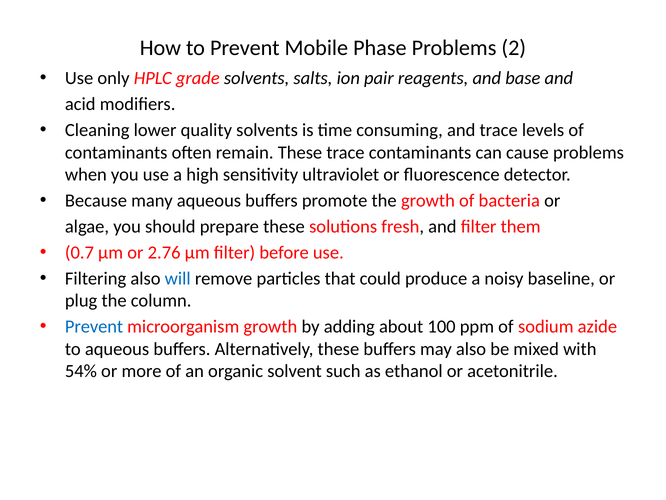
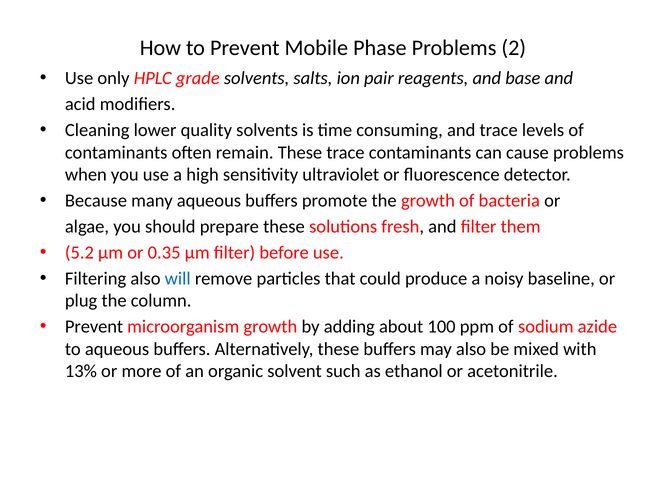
0.7: 0.7 -> 5.2 (79, 252)
2.76: 2.76 -> 0.35 (164, 252)
Prevent colour: blue -> black (94, 326)
54%: 54% -> 13% (81, 371)
